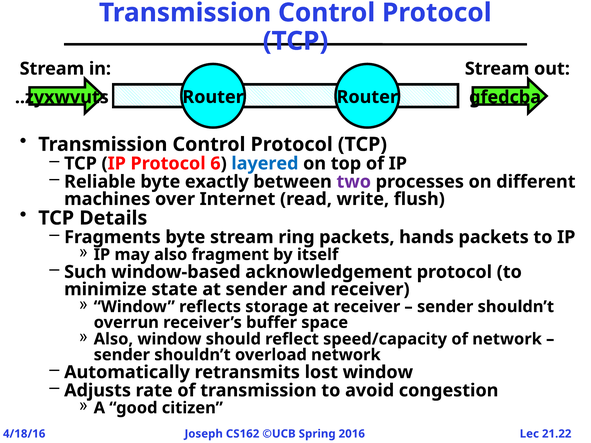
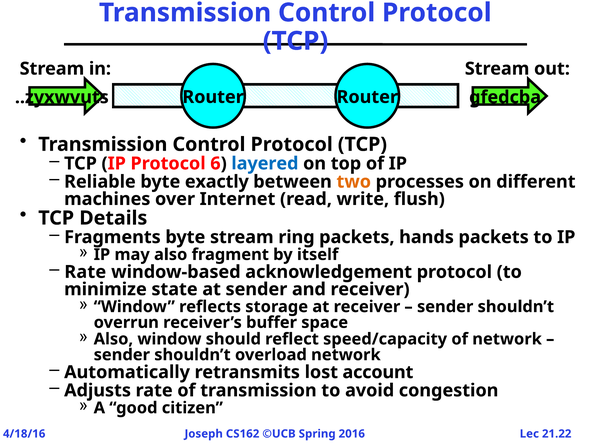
two colour: purple -> orange (354, 182)
Such: Such -> Rate (85, 272)
lost window: window -> account (378, 372)
